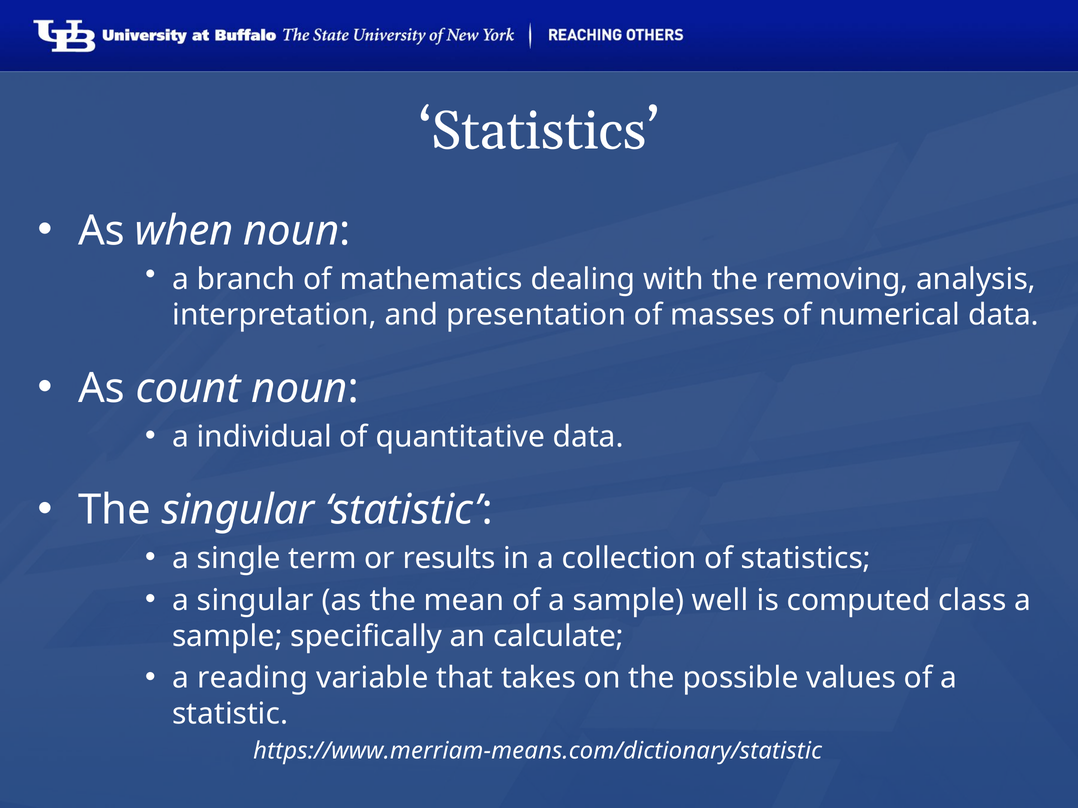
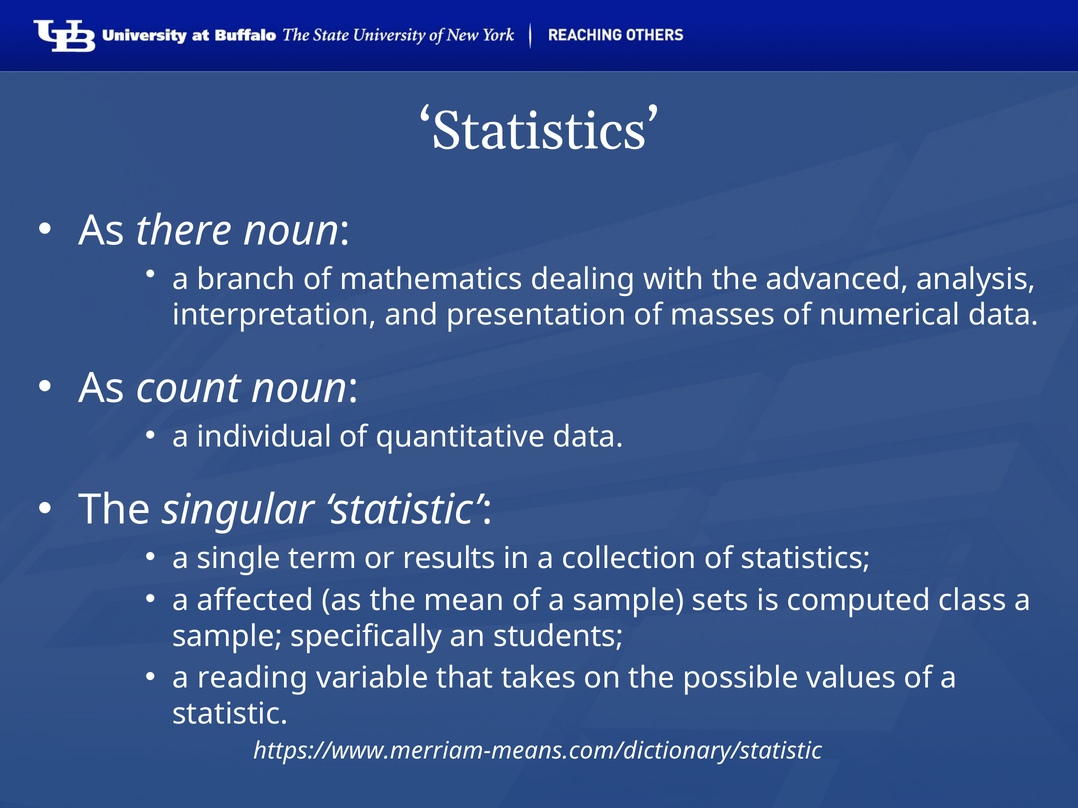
when: when -> there (184, 231)
removing: removing -> advanced (837, 279)
a singular: singular -> affected (255, 601)
well: well -> sets (720, 601)
calculate: calculate -> students (558, 637)
